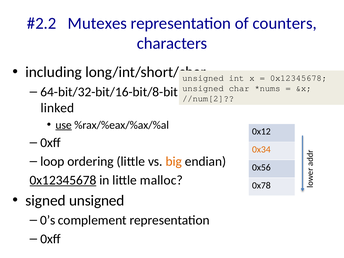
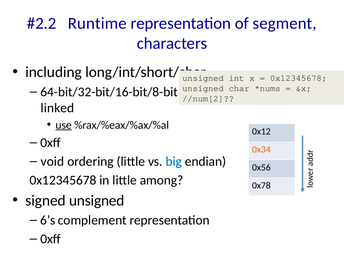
Mutexes: Mutexes -> Runtime (97, 23)
counters: counters -> segment (285, 23)
loop: loop -> void (52, 161)
big colour: orange -> blue (174, 161)
0x12345678 underline: present -> none (63, 180)
malloc: malloc -> among (161, 180)
0’s: 0’s -> 6’s (48, 220)
